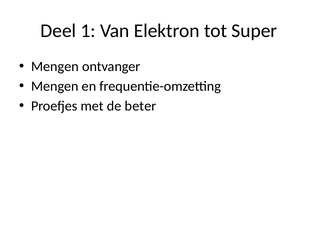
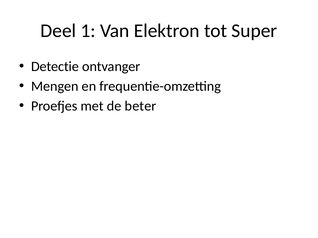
Mengen: Mengen -> Detectie (55, 67)
